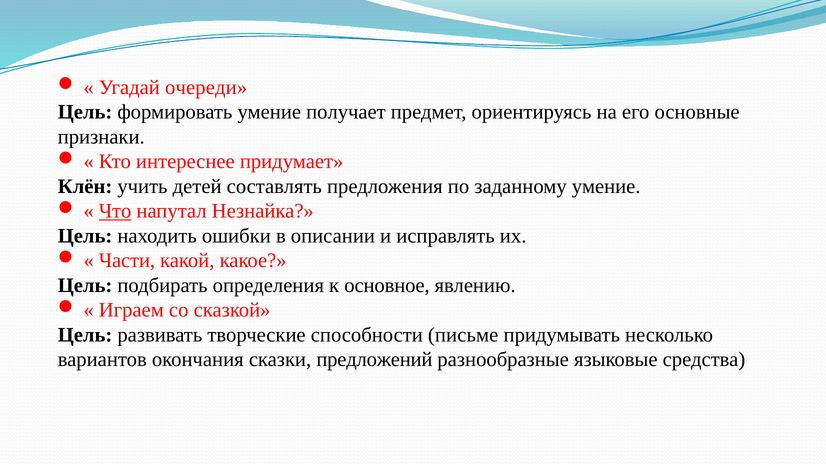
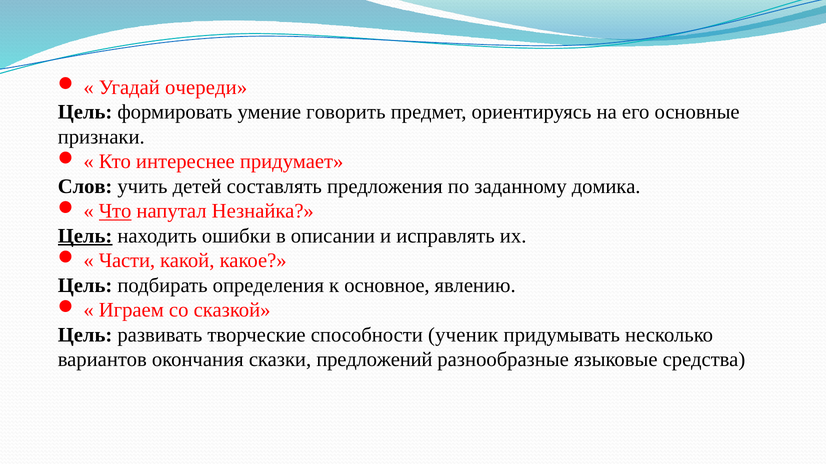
получает: получает -> говорить (346, 112)
Клён: Клён -> Слов (85, 187)
заданному умение: умение -> домика (606, 187)
Цель underline: none -> present (85, 236)
письме: письме -> ученик (463, 335)
